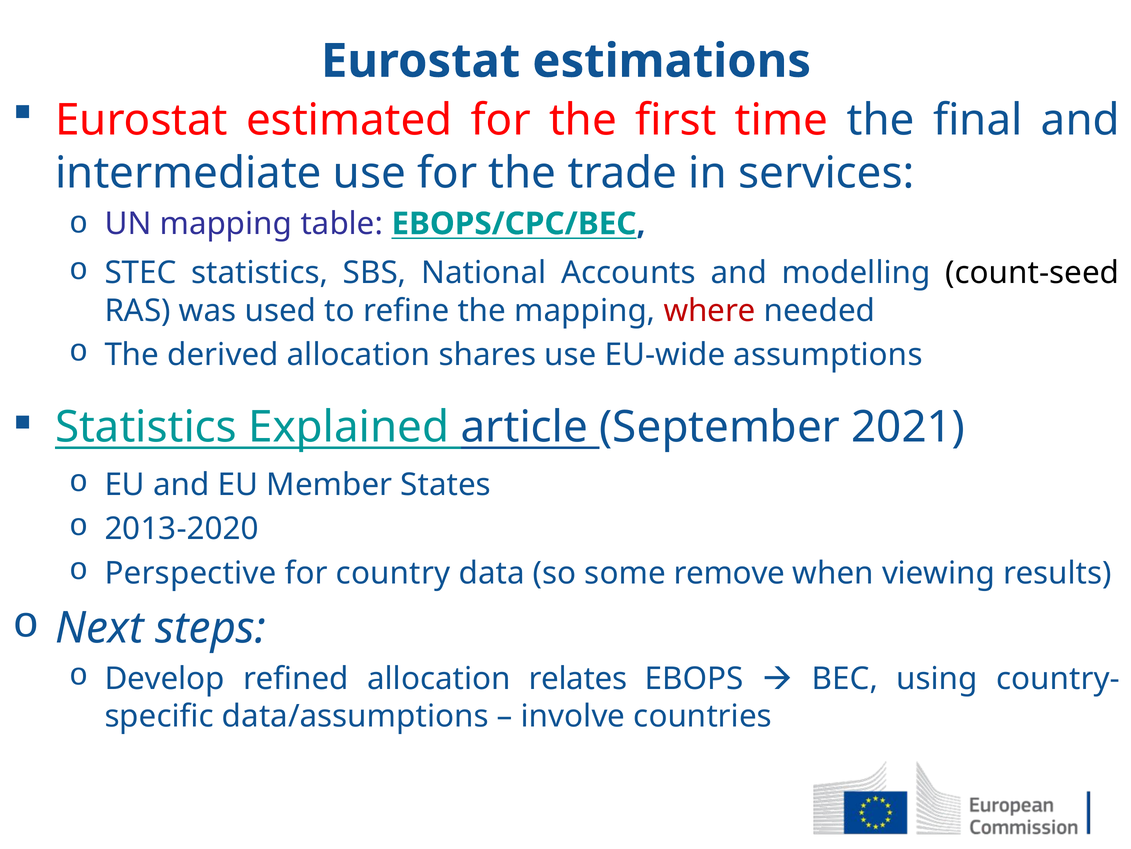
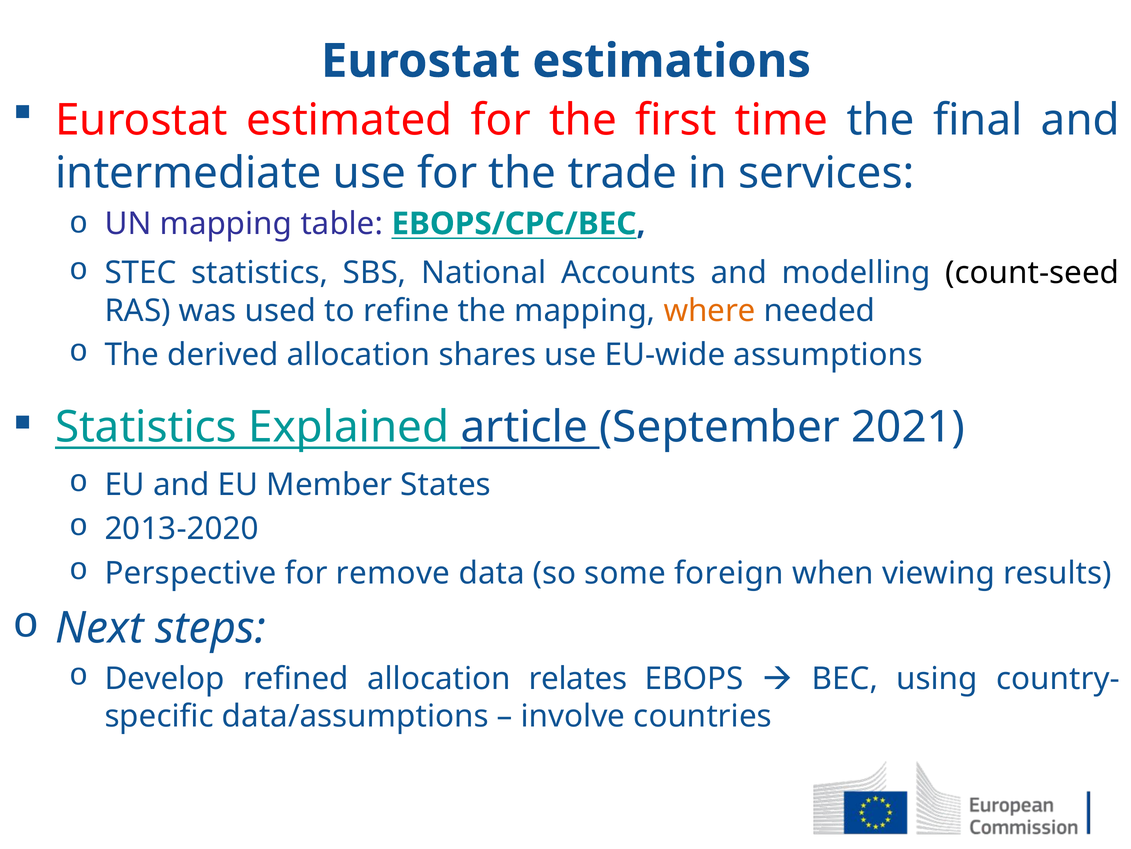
where colour: red -> orange (710, 311)
country: country -> remove (393, 573)
remove: remove -> foreign (729, 573)
